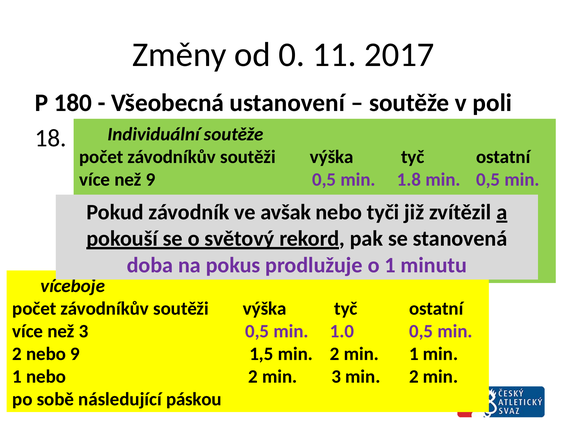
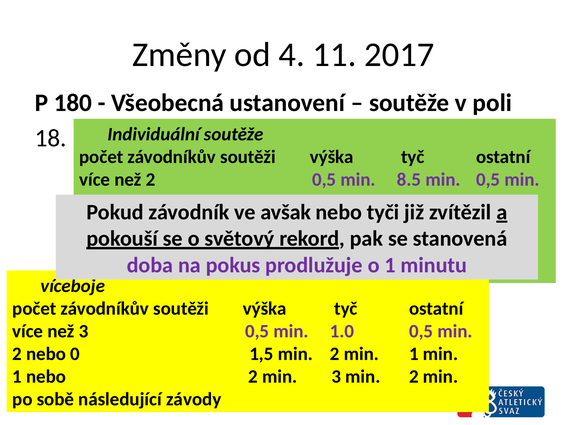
0: 0 -> 4 (292, 55)
než 9: 9 -> 2 (150, 180)
1.8: 1.8 -> 8.5 (409, 180)
nebo 9: 9 -> 0 (75, 354)
páskou: páskou -> závody (194, 400)
